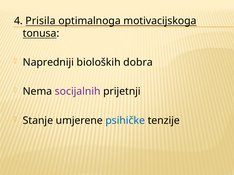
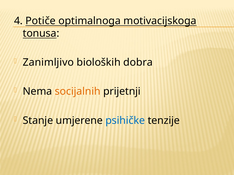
Prisila: Prisila -> Potiče (41, 21)
Napredniji: Napredniji -> Zanimljivo (48, 63)
socijalnih colour: purple -> orange (78, 92)
